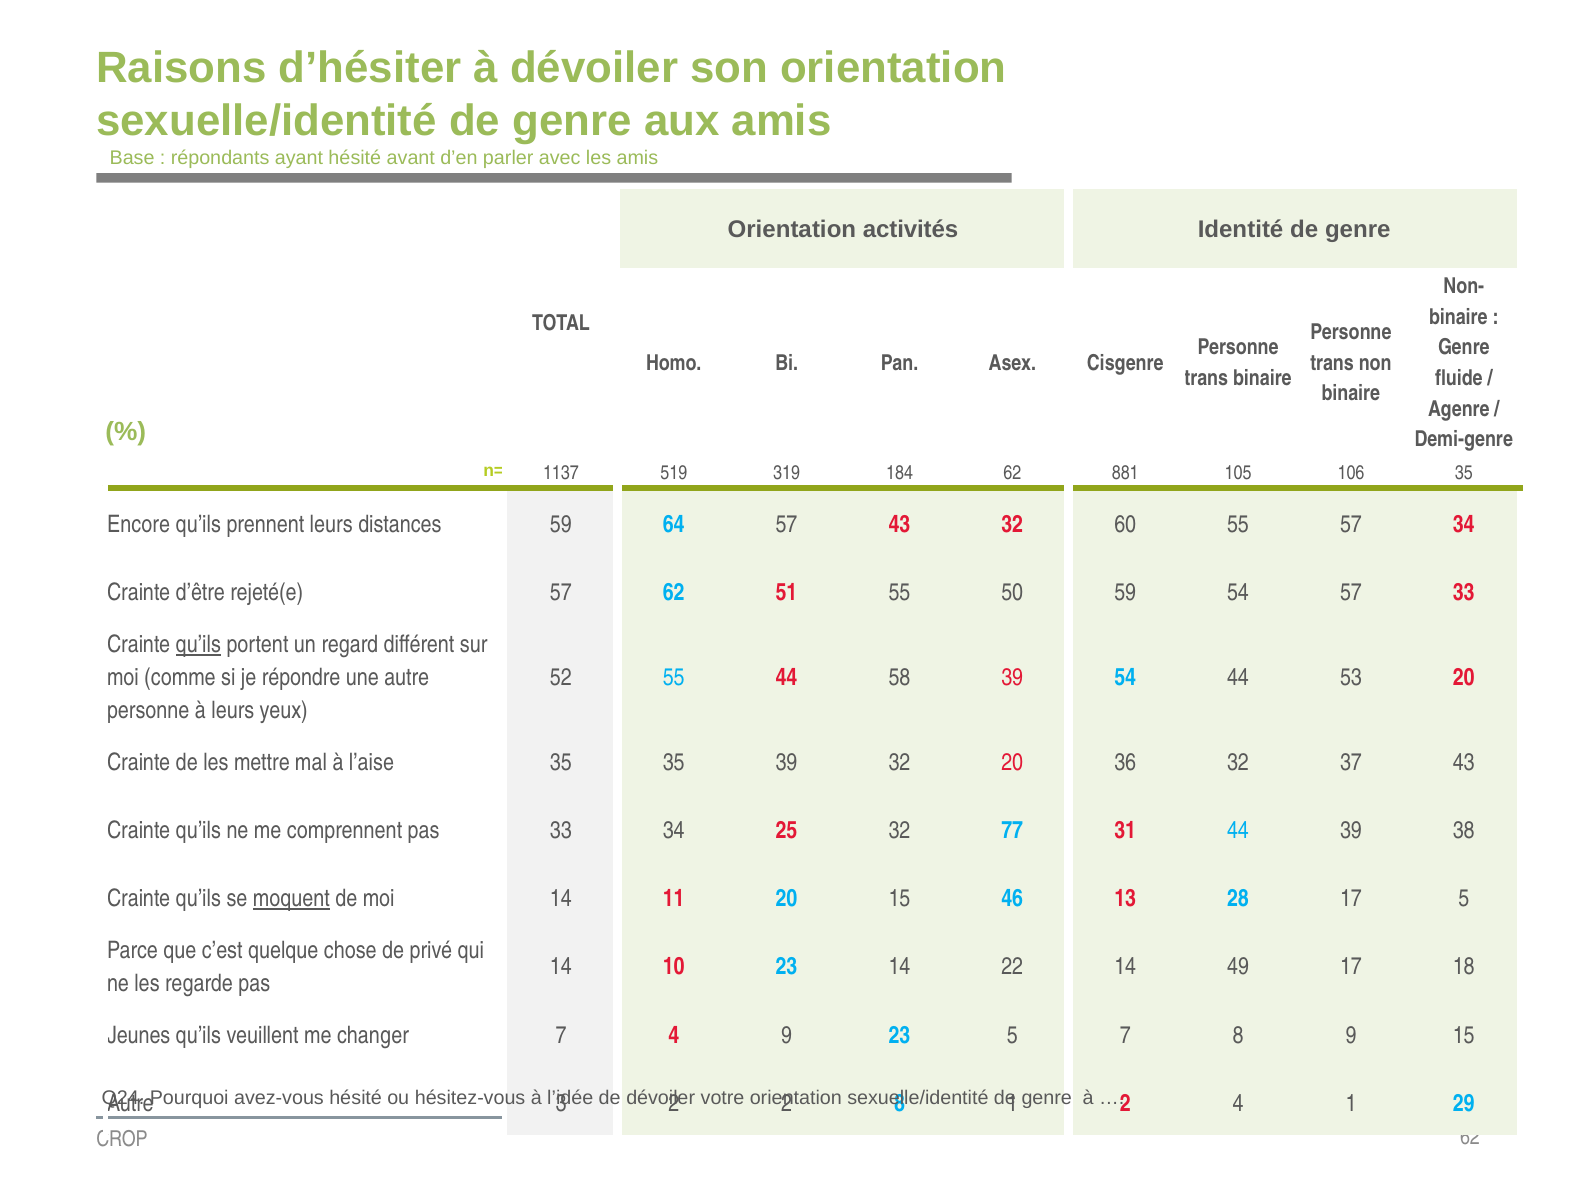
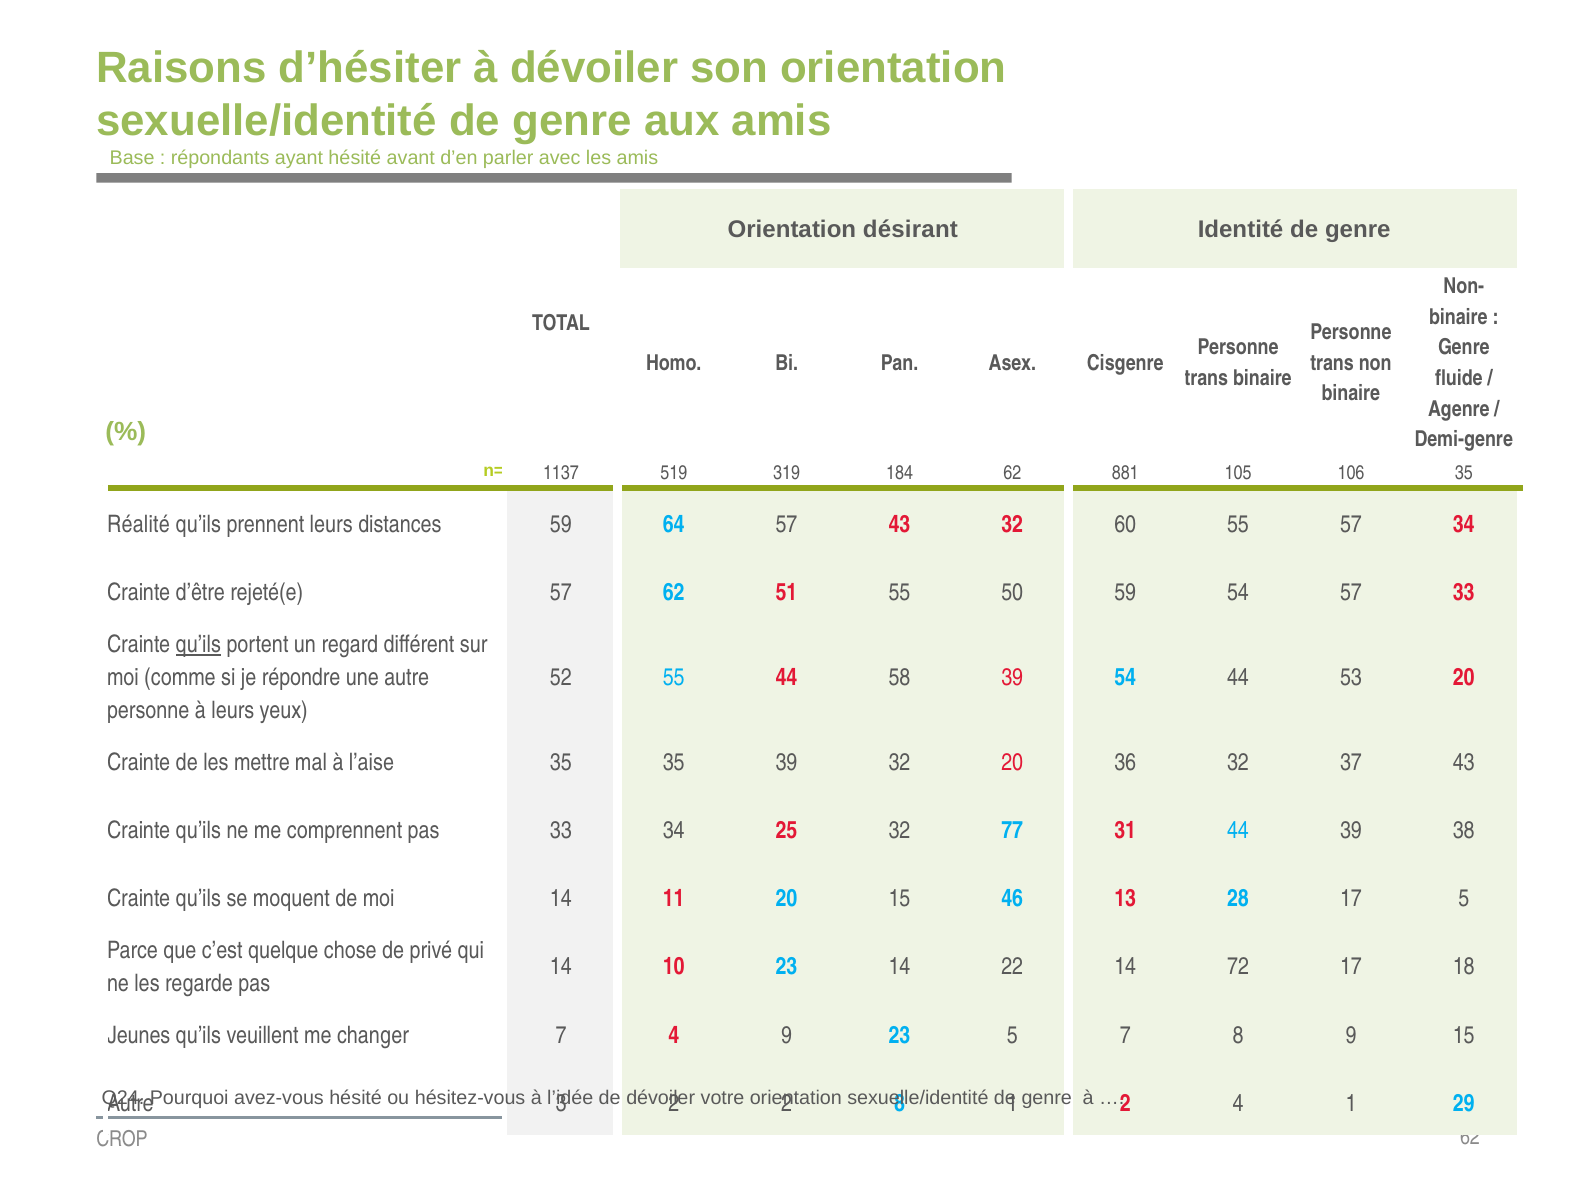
activités: activités -> désirant (910, 230)
Encore: Encore -> Réalité (138, 525)
moquent underline: present -> none (291, 899)
49: 49 -> 72 (1238, 967)
